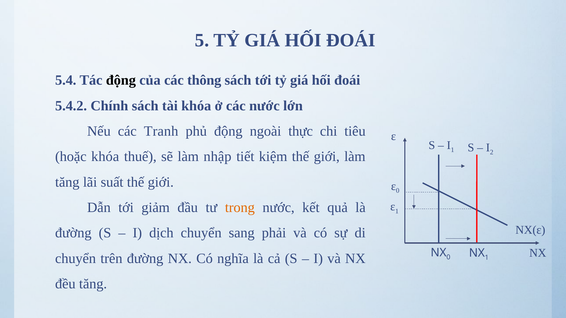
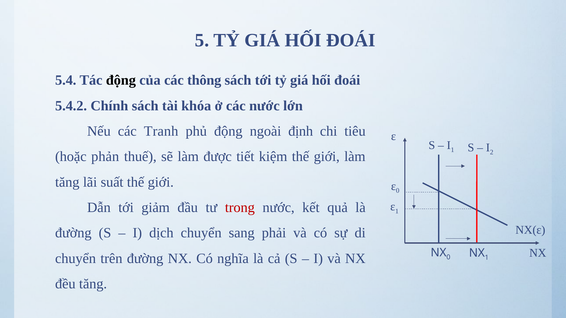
thực: thực -> định (301, 131)
hoặc khóa: khóa -> phản (105, 157)
nhập: nhập -> được (218, 157)
trong colour: orange -> red (240, 208)
